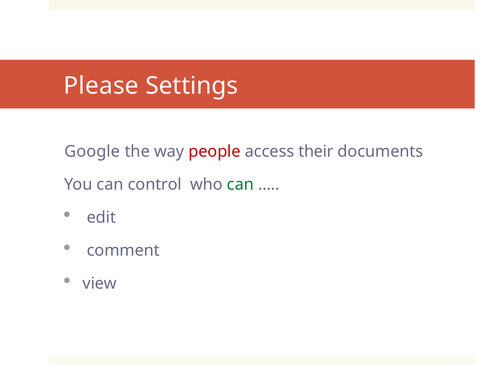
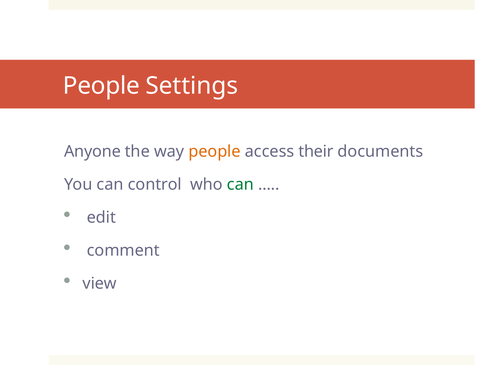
Please: Please -> People (101, 86)
Google: Google -> Anyone (92, 152)
people colour: red -> orange (215, 152)
